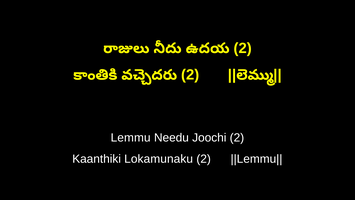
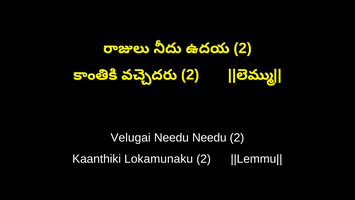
Lemmu: Lemmu -> Velugai (131, 137)
Needu Joochi: Joochi -> Needu (209, 137)
